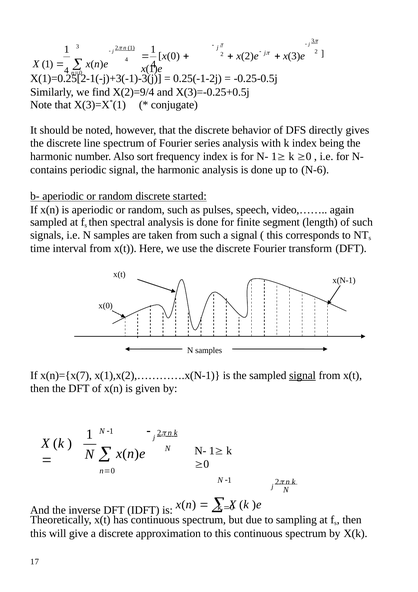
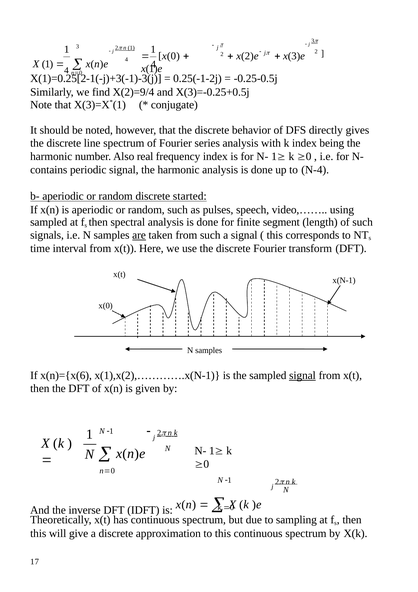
sort: sort -> real (145, 156)
N-6: N-6 -> N-4 (315, 170)
again: again -> using (342, 210)
are underline: none -> present (139, 235)
x(n)={x(7: x(n)={x(7 -> x(n)={x(6 (66, 375)
